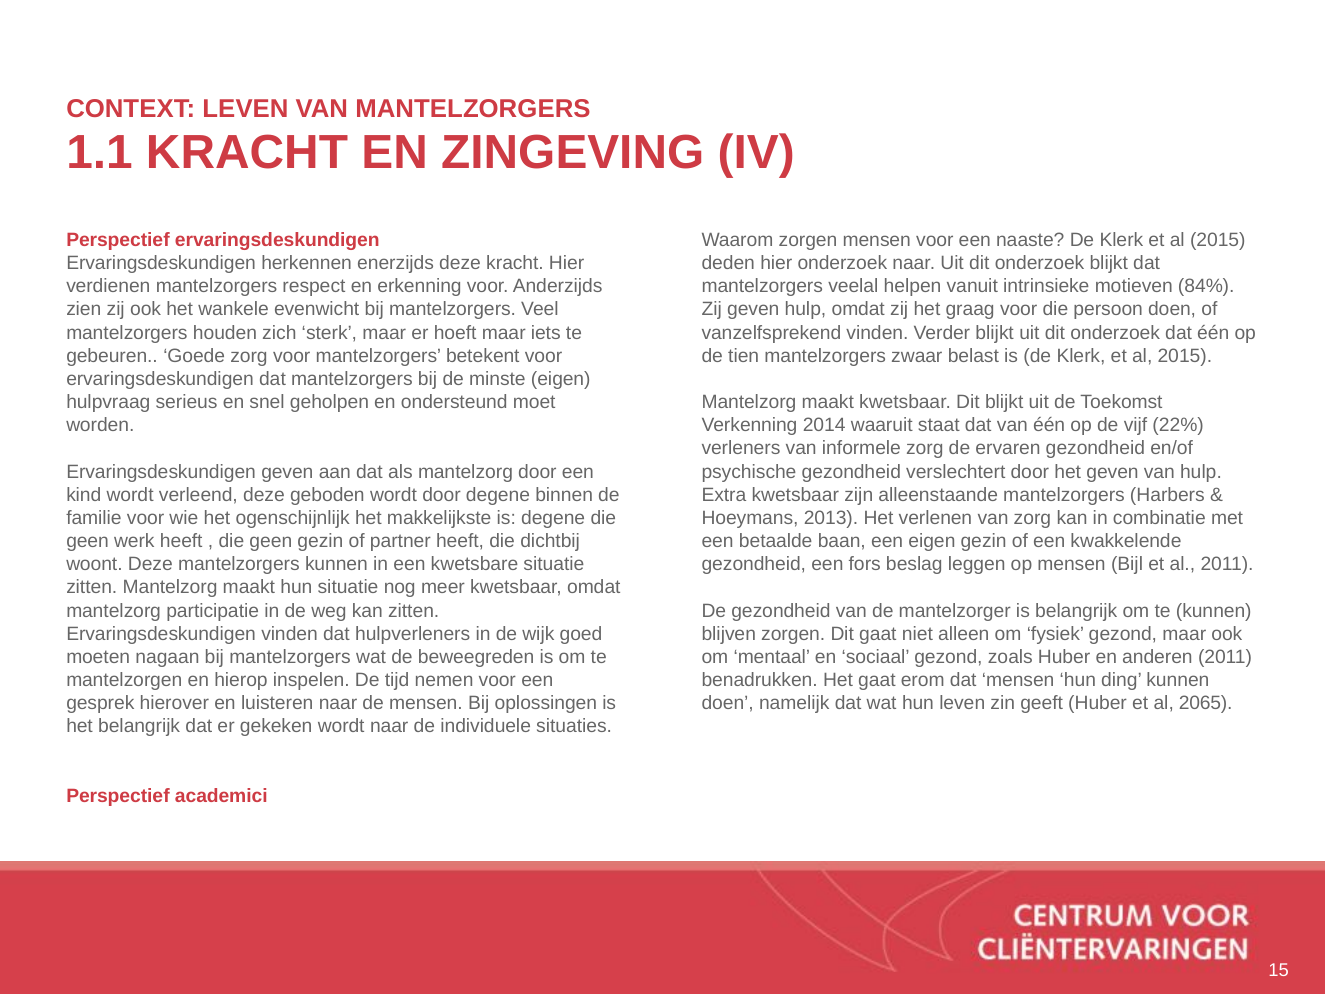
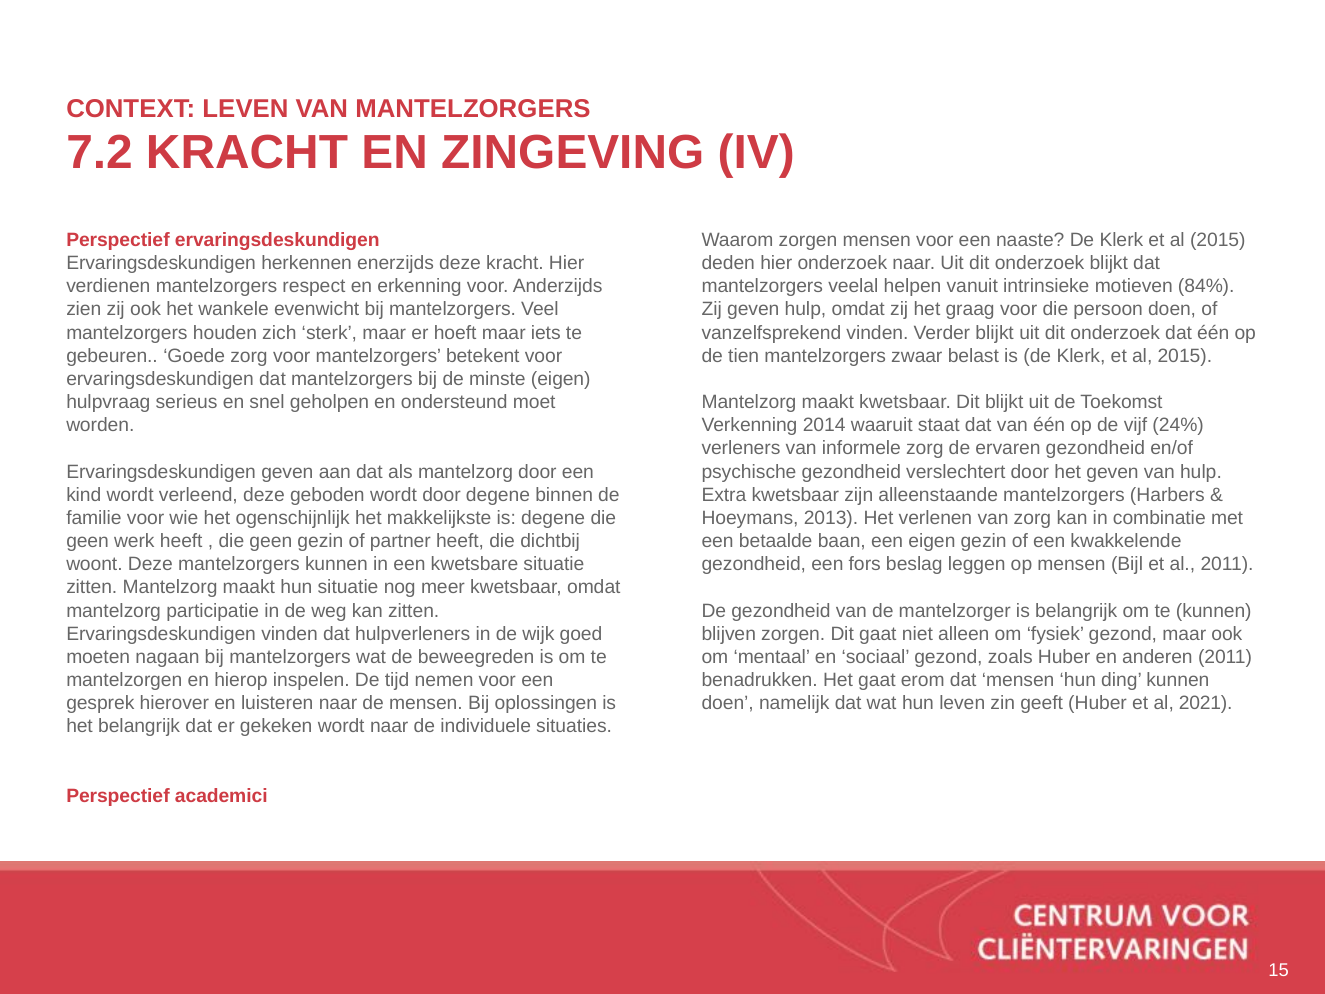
1.1: 1.1 -> 7.2 (99, 152)
22%: 22% -> 24% (1178, 425)
2065: 2065 -> 2021 (1206, 703)
